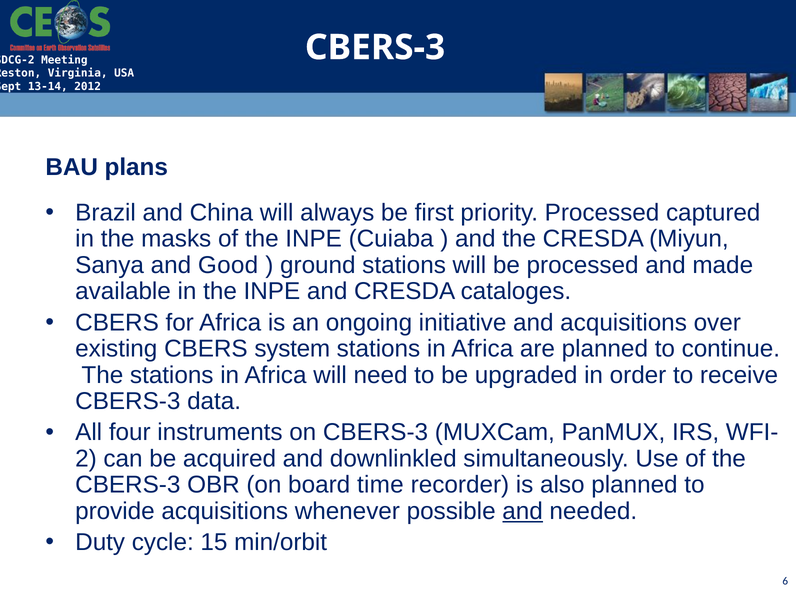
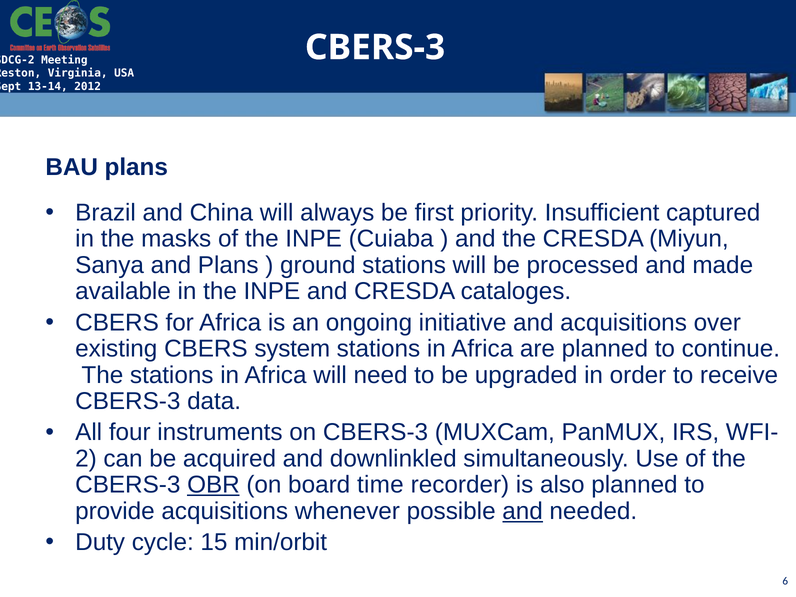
priority Processed: Processed -> Insufficient (602, 213)
and Good: Good -> Plans (228, 265)
OBR underline: none -> present (213, 485)
